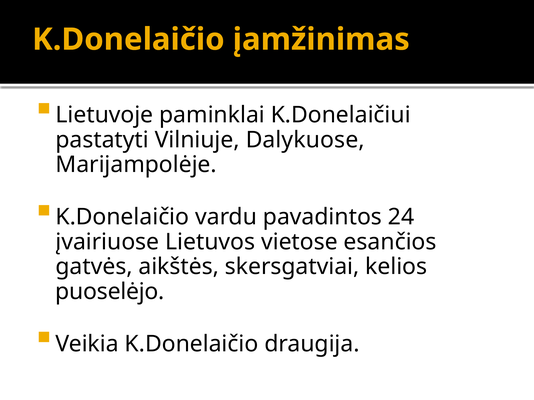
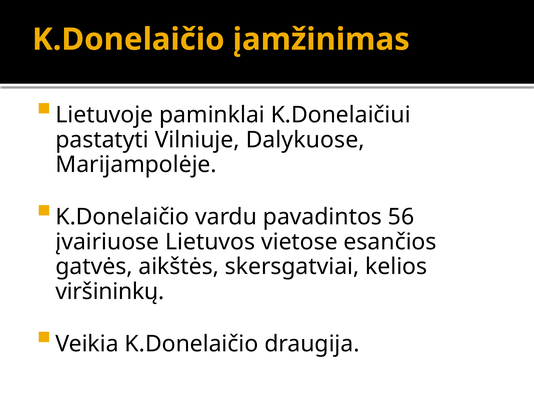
24: 24 -> 56 (401, 217)
puoselėjo: puoselėjo -> viršininkų (110, 292)
